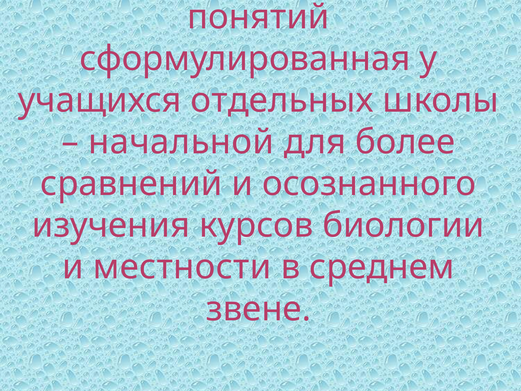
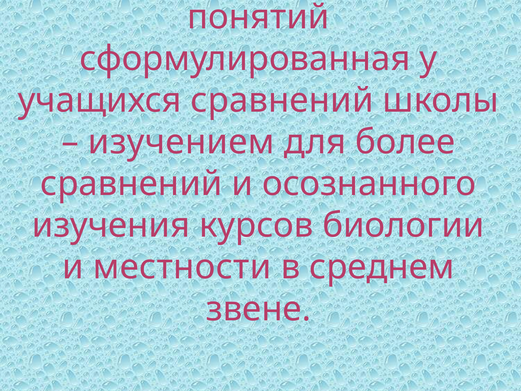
учащихся отдельных: отдельных -> сравнений (282, 100)
начальной: начальной -> изучением (181, 142)
